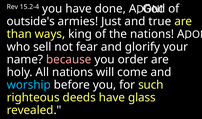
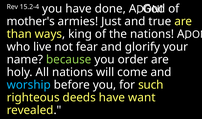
outside's: outside's -> mother's (31, 21)
sell: sell -> live (42, 47)
because colour: pink -> light green (69, 59)
glass: glass -> want (142, 97)
